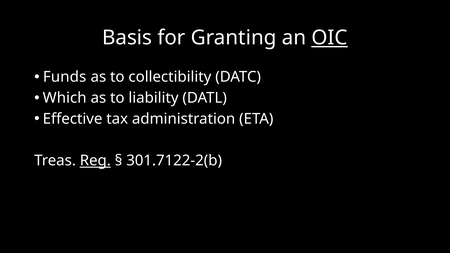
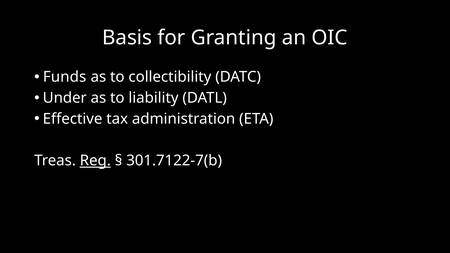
OIC underline: present -> none (330, 38)
Which: Which -> Under (65, 98)
301.7122-2(b: 301.7122-2(b -> 301.7122-7(b (174, 161)
